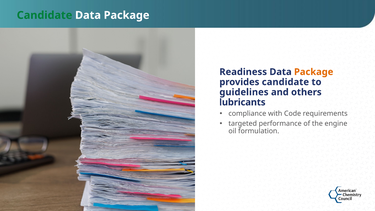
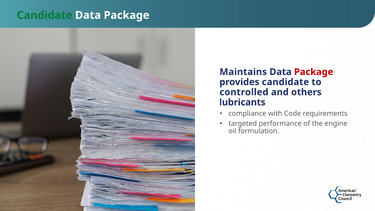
Readiness: Readiness -> Maintains (243, 72)
Package colour: orange -> red (314, 72)
guidelines: guidelines -> controlled (244, 92)
